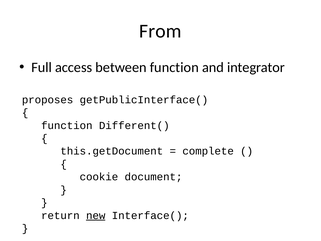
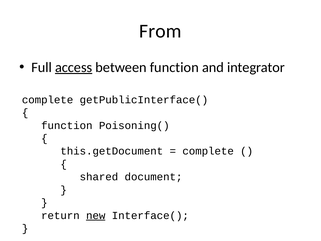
access underline: none -> present (74, 67)
proposes: proposes -> complete (48, 100)
Different(: Different( -> Poisoning( (134, 125)
cookie: cookie -> shared (99, 177)
